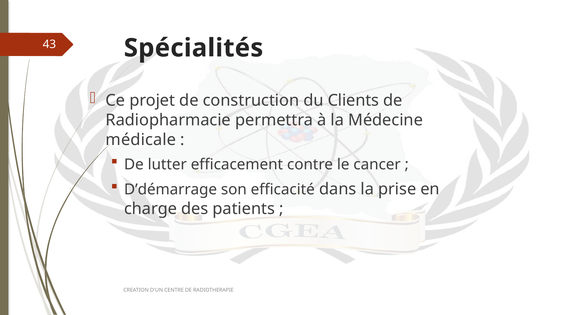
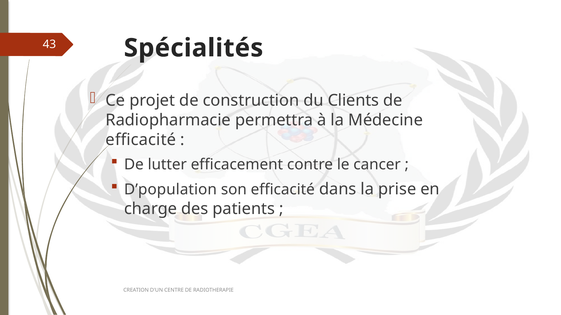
médicale: médicale -> efficacité (141, 140)
D’démarrage: D’démarrage -> D’population (170, 190)
